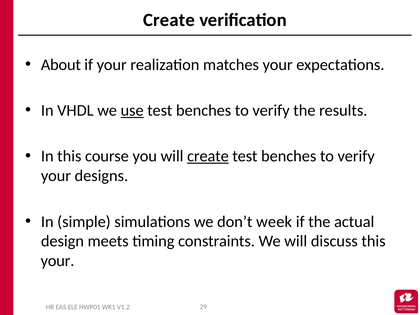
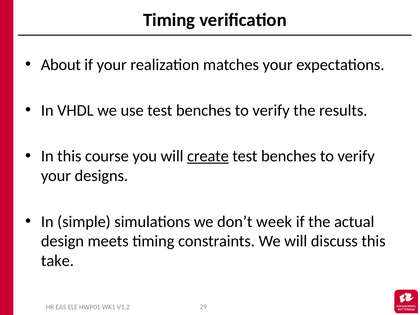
Create: Create -> Timing (169, 20)
use underline: present -> none (132, 110)
your: your -> take (57, 261)
